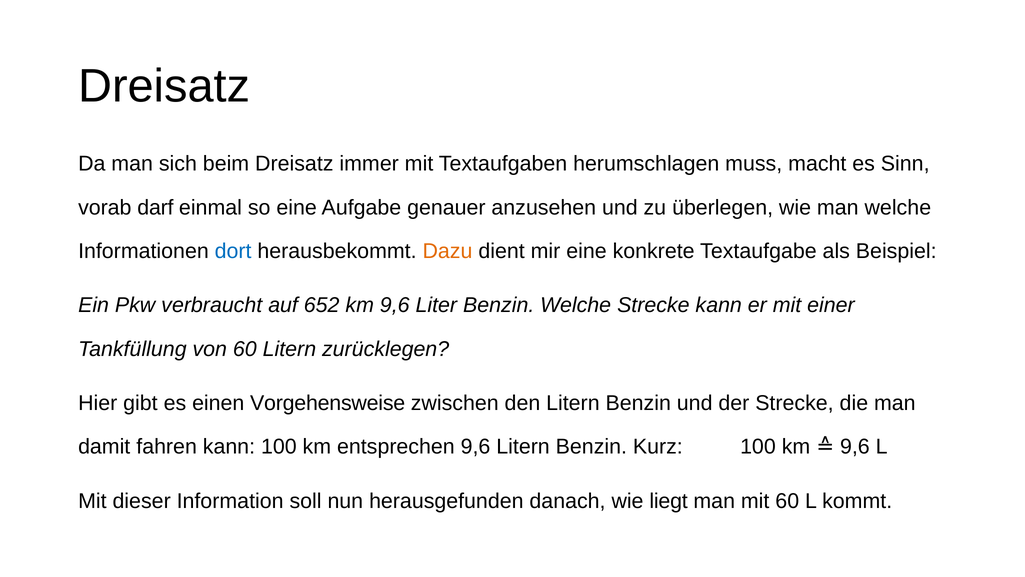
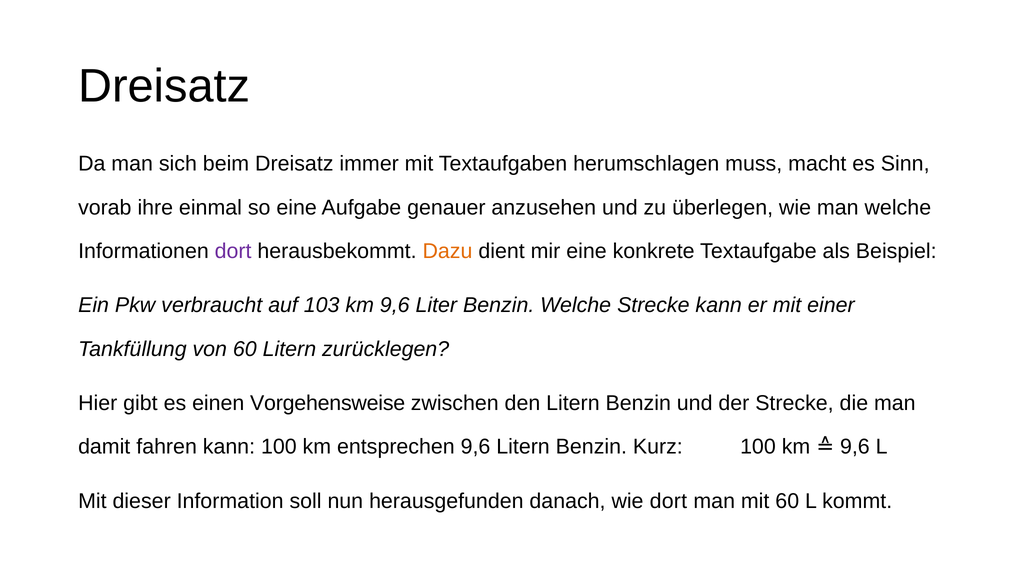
darf: darf -> ihre (155, 207)
dort colour: blue -> purple (233, 251)
652: 652 -> 103 (322, 305)
wie liegt: liegt -> dort (668, 501)
